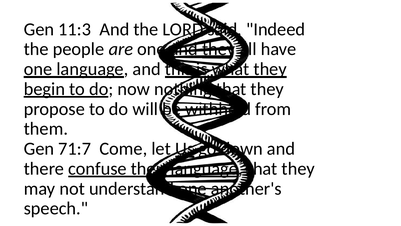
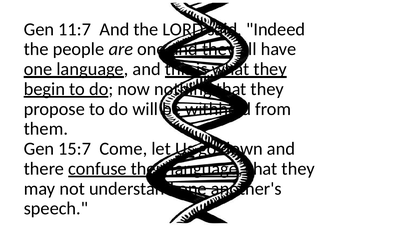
11:3: 11:3 -> 11:7 (75, 29)
71:7: 71:7 -> 15:7 (75, 148)
